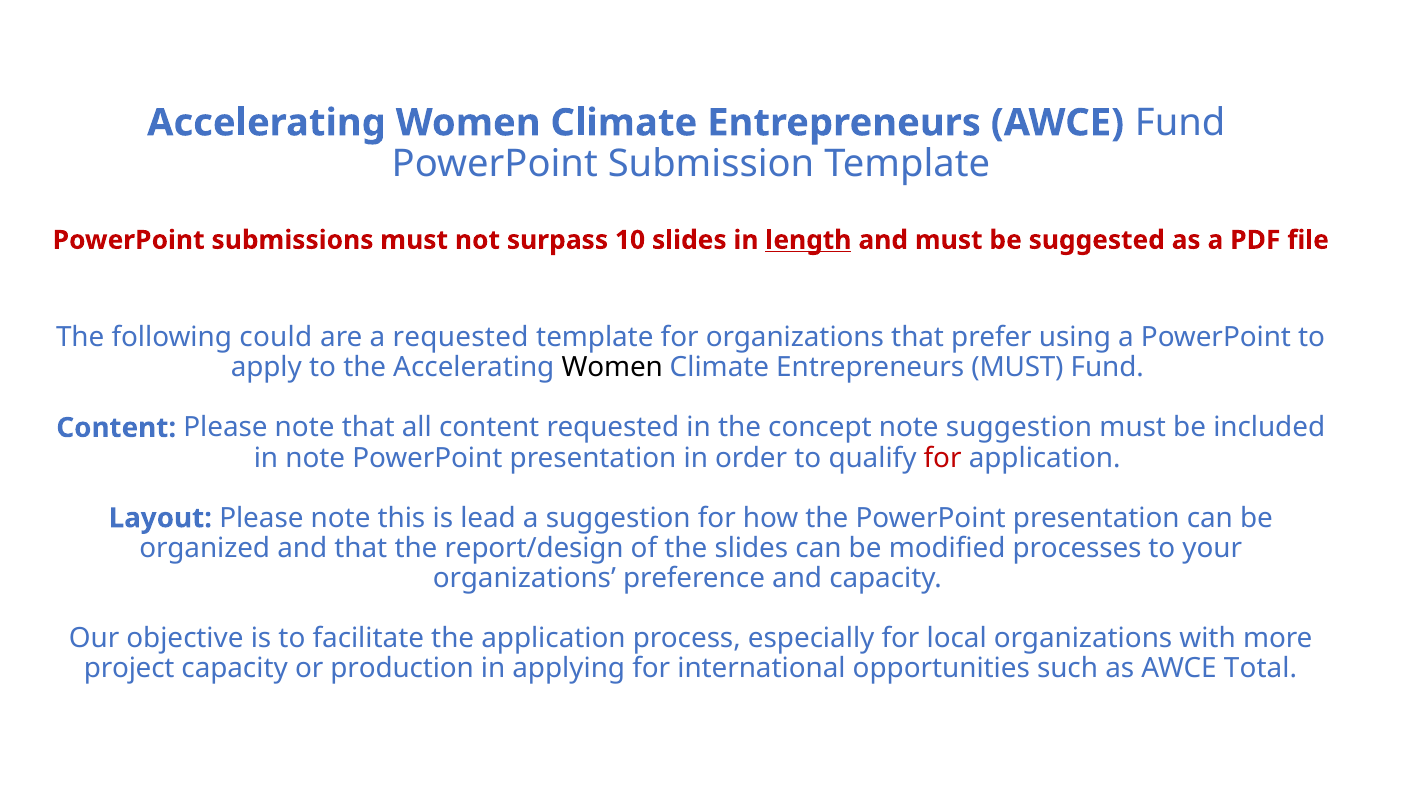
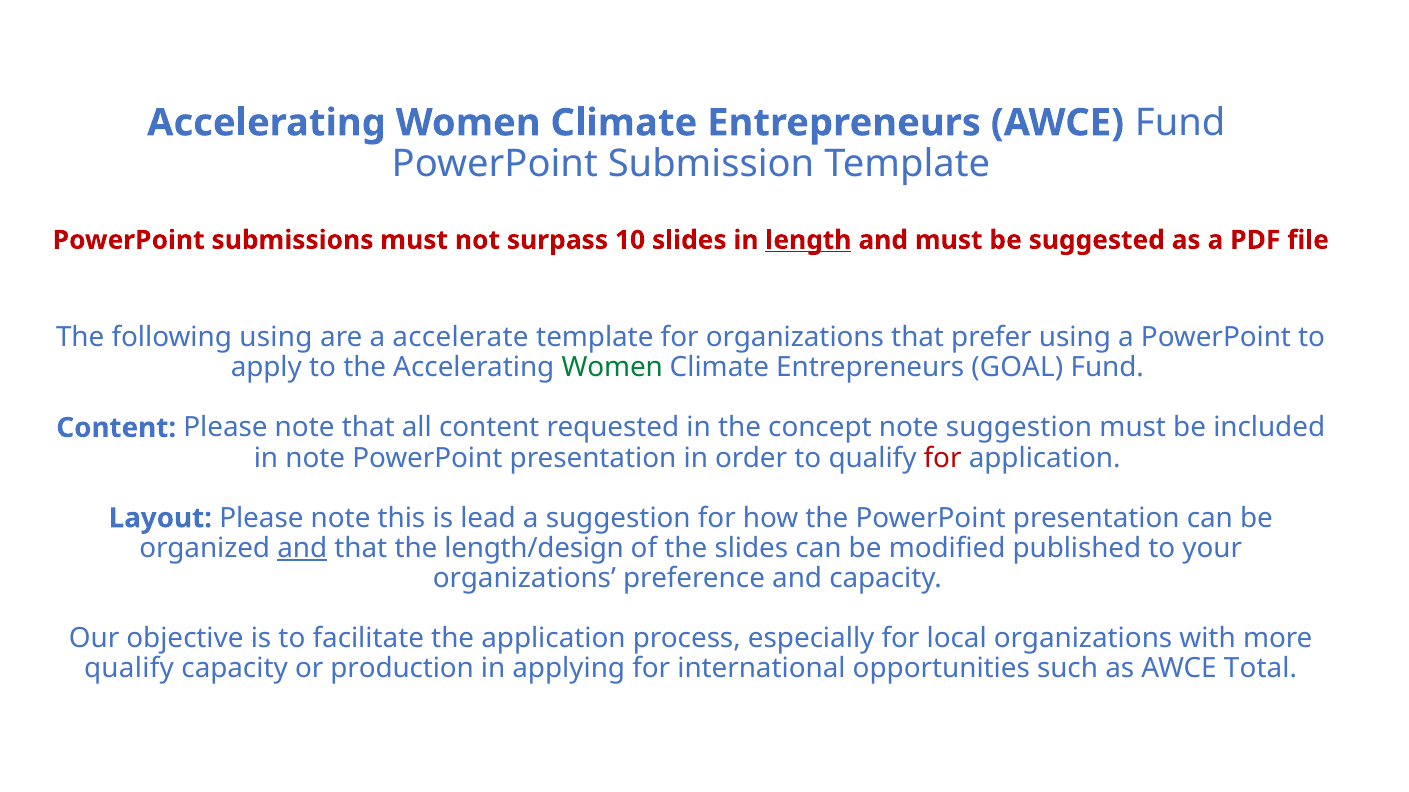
following could: could -> using (276, 338)
a requested: requested -> accelerate (461, 338)
Women colour: black -> green (612, 368)
Entrepreneurs MUST: MUST -> GOAL (1017, 368)
and underline: none -> present (302, 549)
report/design: report/design -> length/design (534, 549)
processes: processes -> published (1077, 549)
project: project -> qualify (129, 669)
